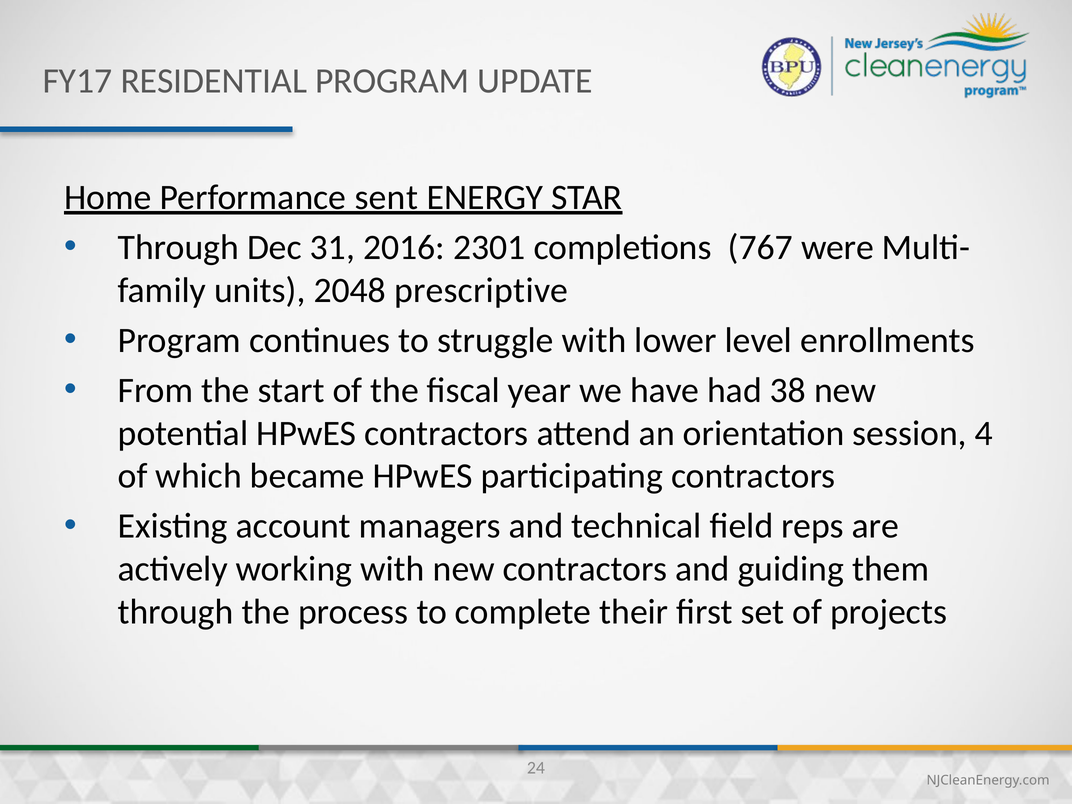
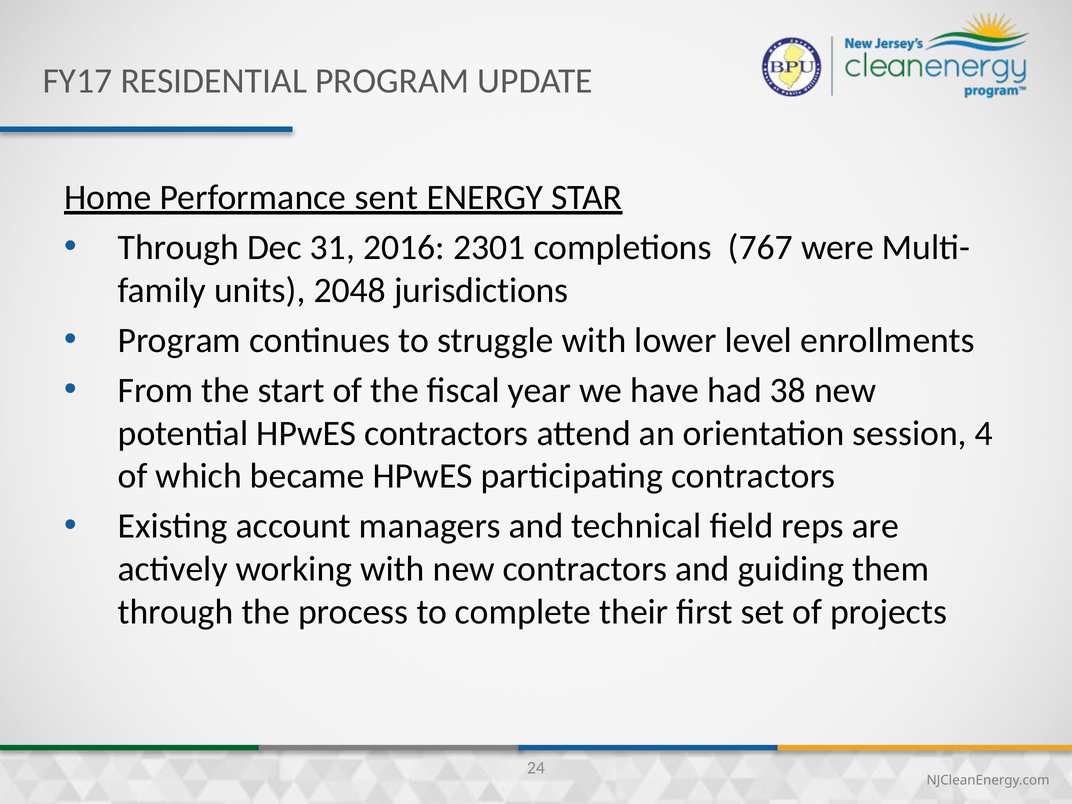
prescriptive: prescriptive -> jurisdictions (481, 290)
